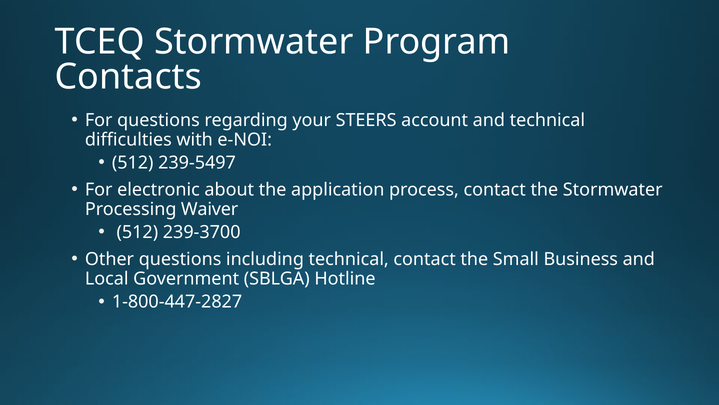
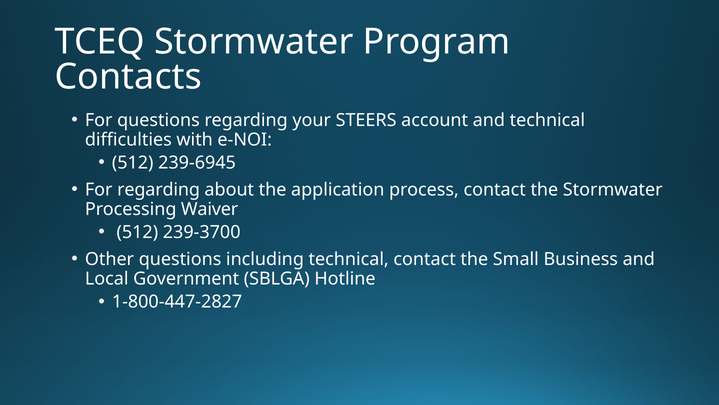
239-5497: 239-5497 -> 239-6945 (197, 163)
For electronic: electronic -> regarding (159, 189)
